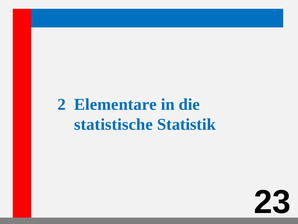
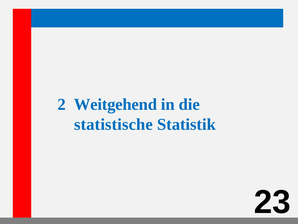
Elementare: Elementare -> Weitgehend (115, 104)
